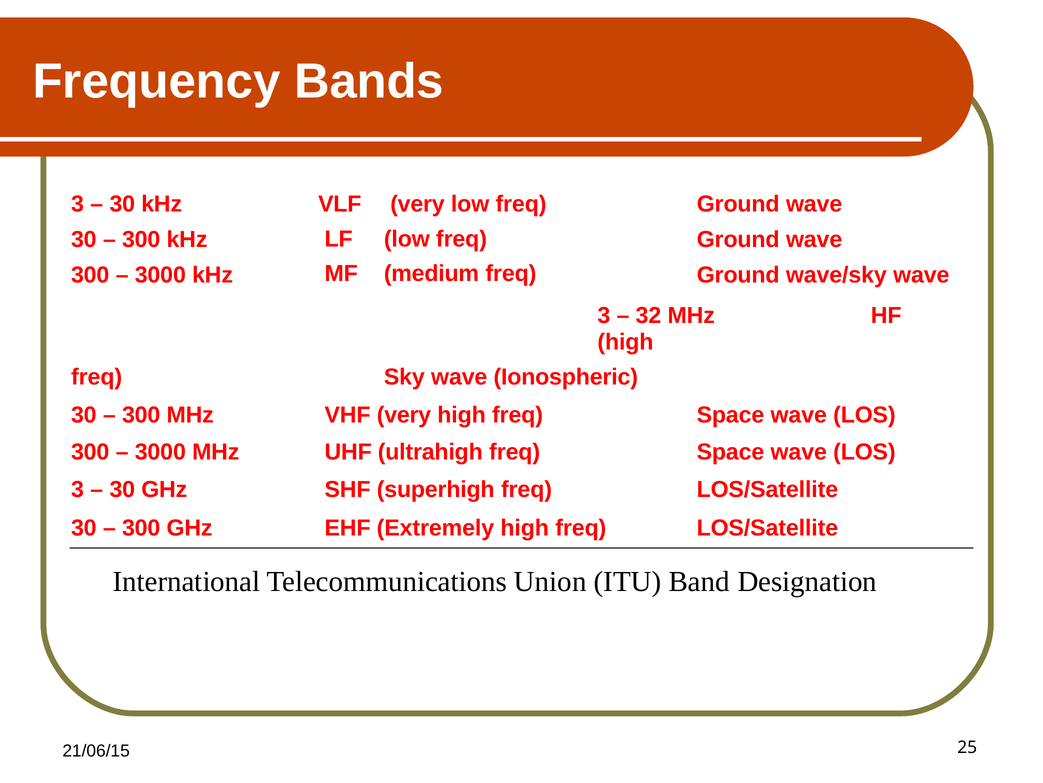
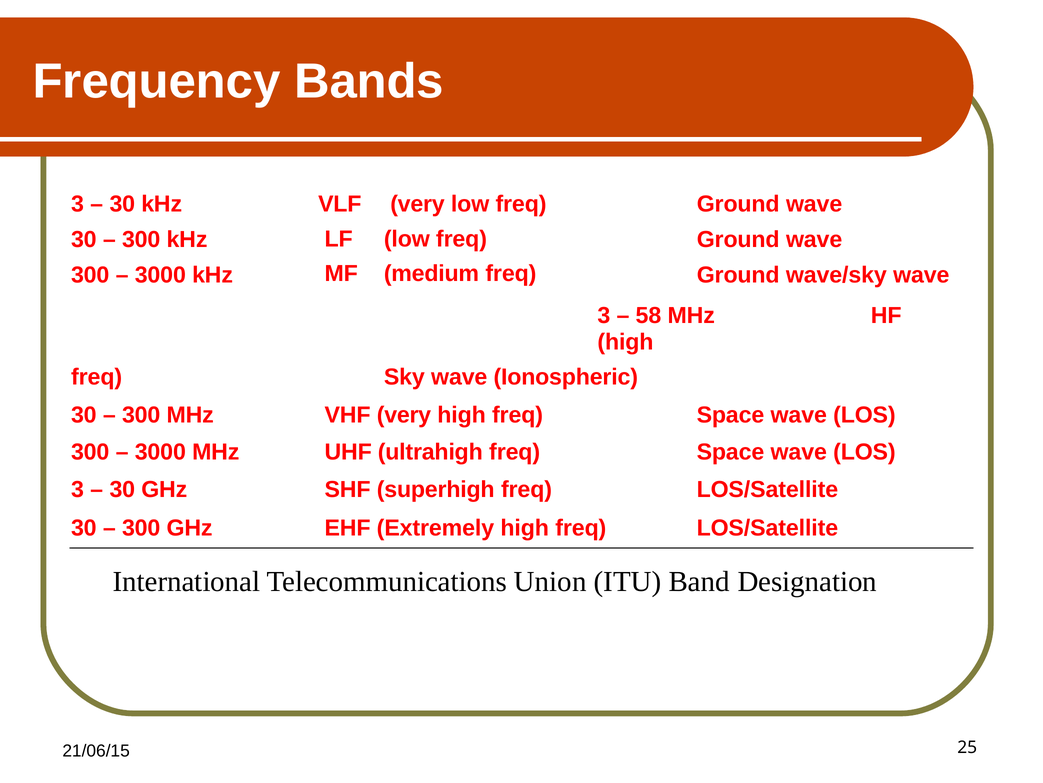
32: 32 -> 58 (648, 315)
